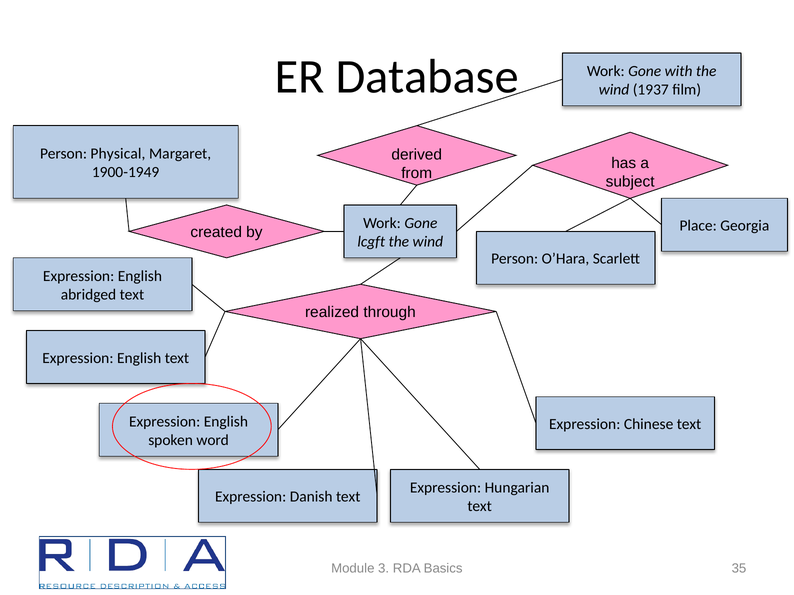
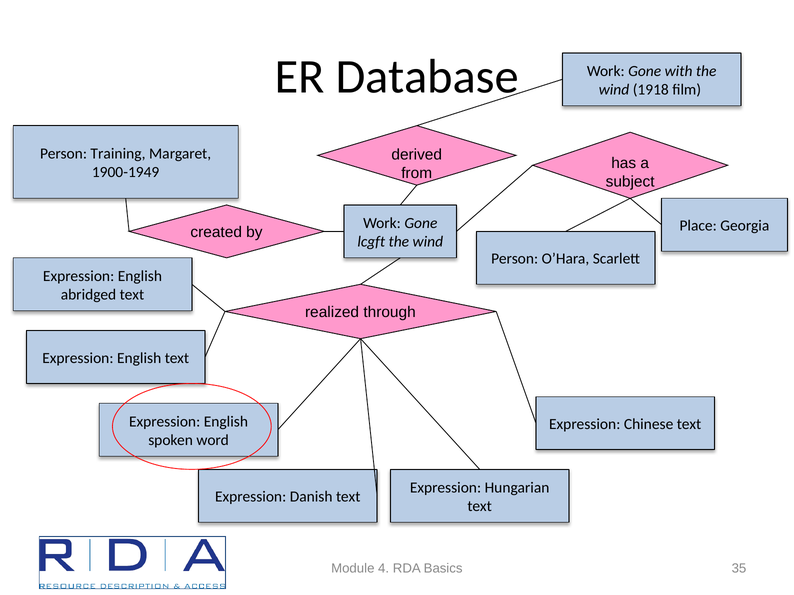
1937: 1937 -> 1918 (651, 90)
Physical: Physical -> Training (118, 154)
3: 3 -> 4 (384, 569)
